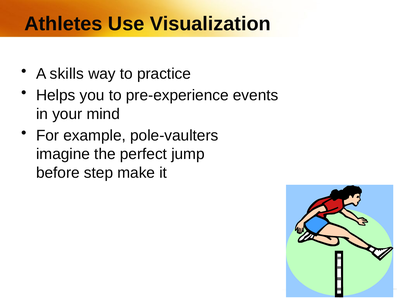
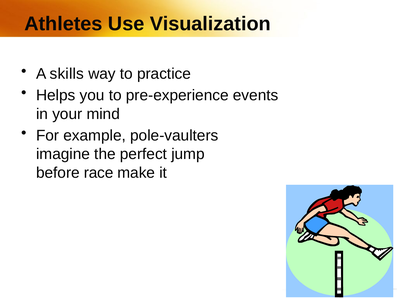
step: step -> race (99, 173)
